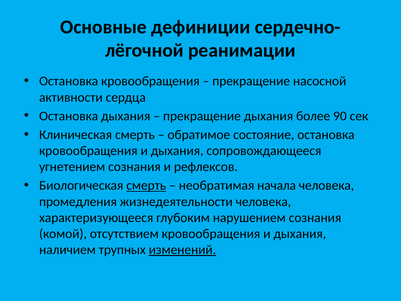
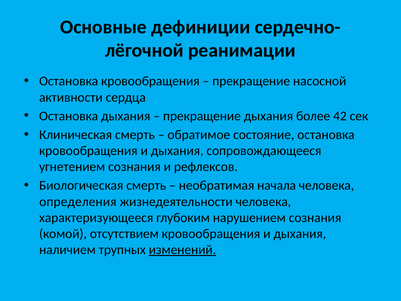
90: 90 -> 42 (340, 116)
смерть underline: present -> none (146, 185)
промедления: промедления -> определения (78, 201)
